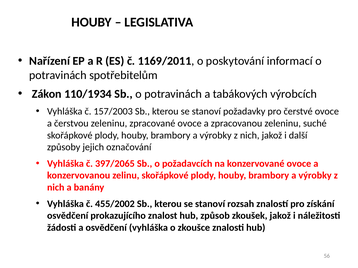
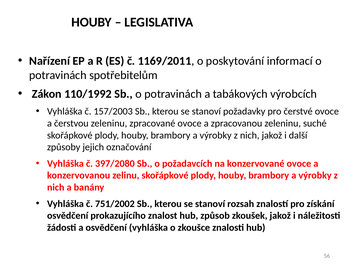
110/1934: 110/1934 -> 110/1992 (88, 94)
397/2065: 397/2065 -> 397/2080 (115, 164)
455/2002: 455/2002 -> 751/2002 (115, 204)
